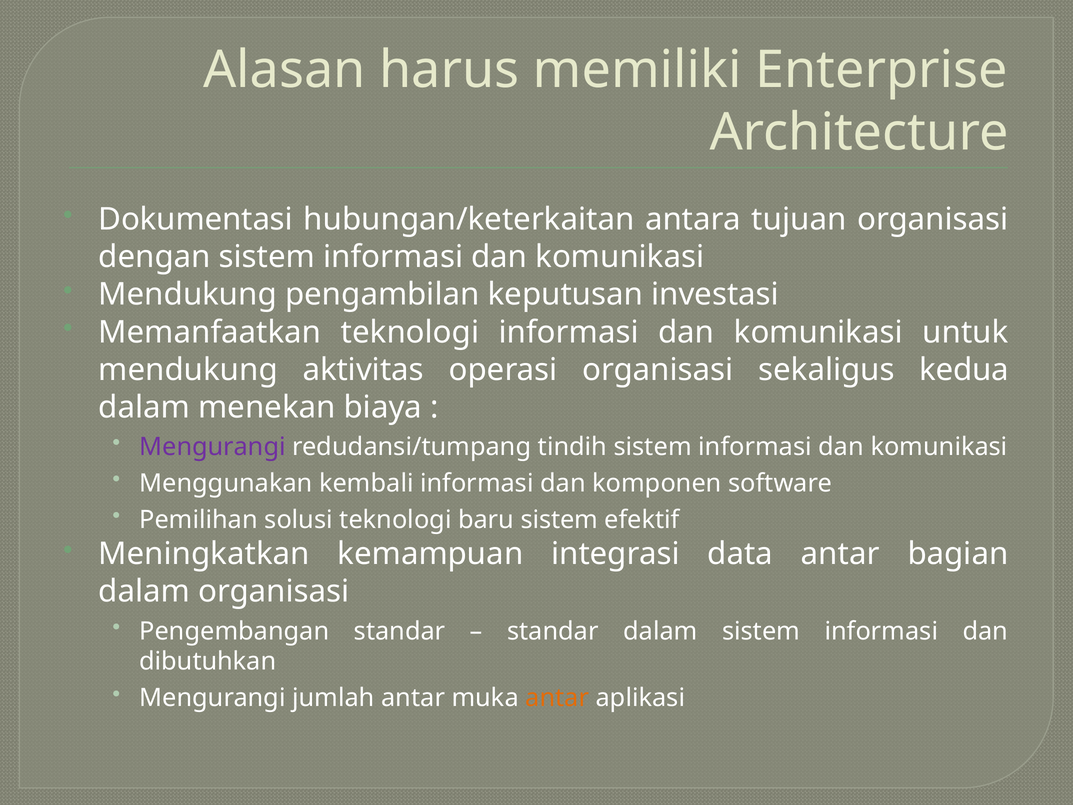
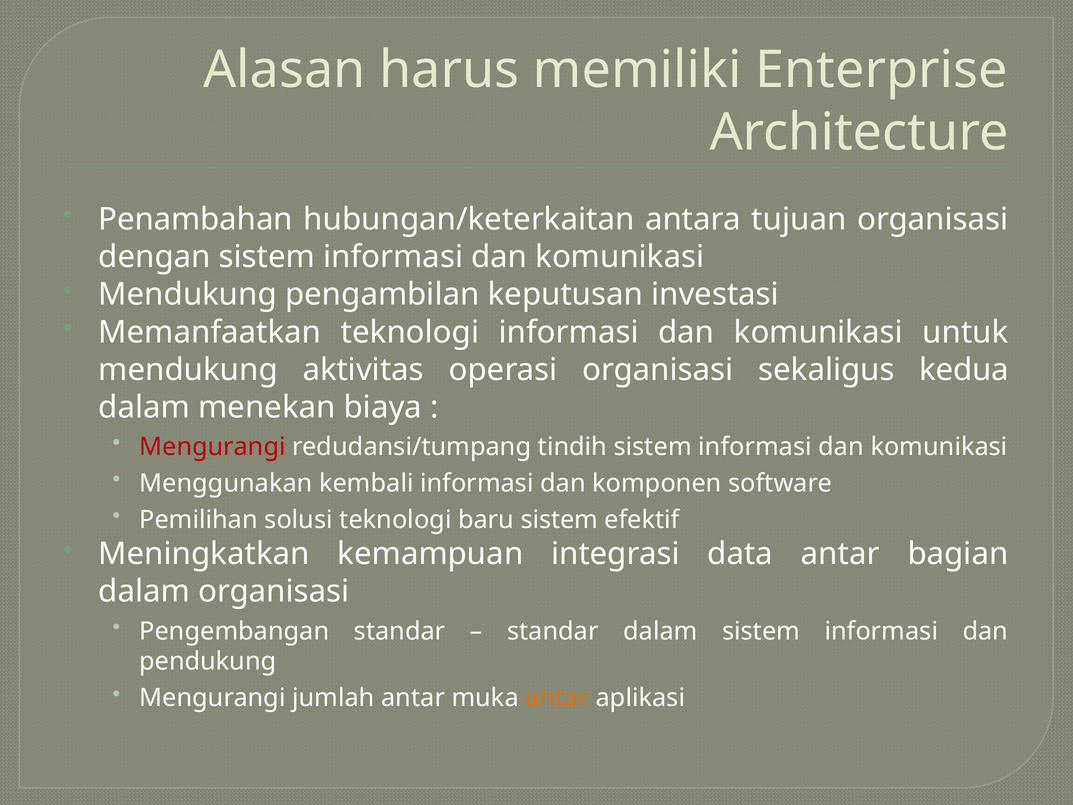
Dokumentasi: Dokumentasi -> Penambahan (196, 219)
Mengurangi colour: purple -> red (212, 447)
dibutuhkan: dibutuhkan -> pendukung (208, 661)
